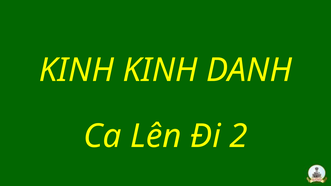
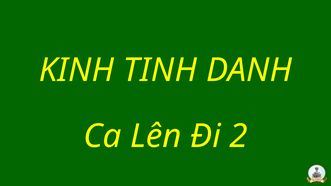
KINH KINH: KINH -> TINH (160, 70)
